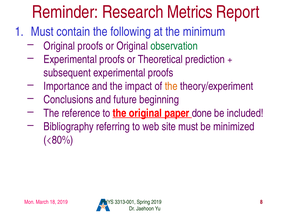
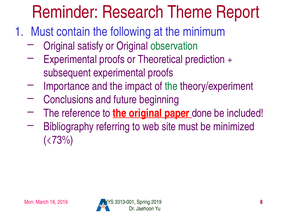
Metrics: Metrics -> Theme (190, 12)
Original proofs: proofs -> satisfy (90, 46)
the colour: orange -> green (171, 86)
<80%: <80% -> <73% (58, 140)
